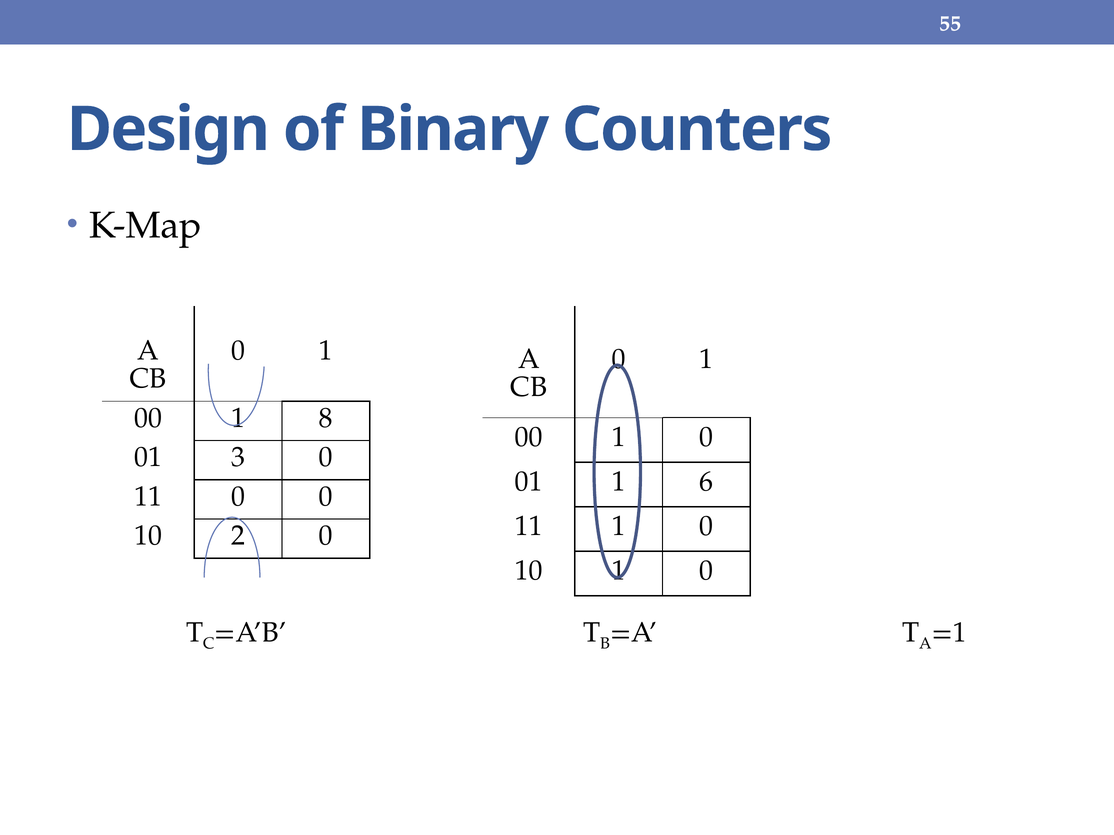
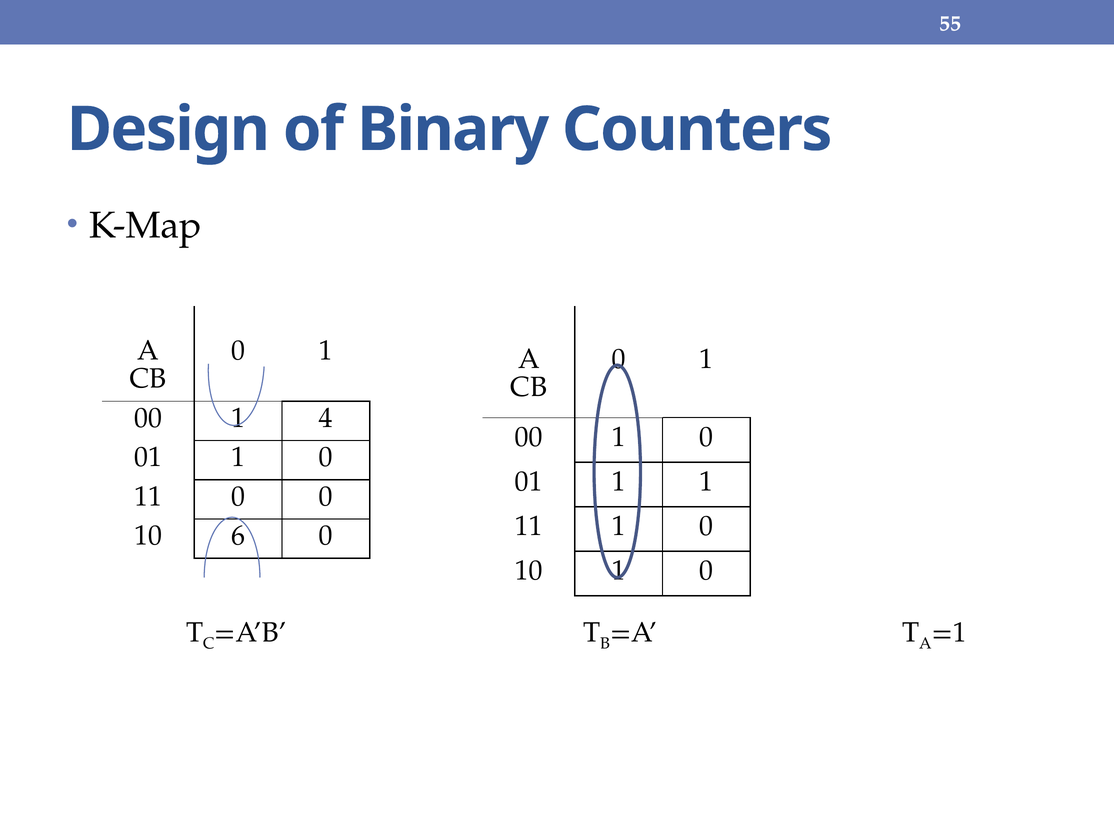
8: 8 -> 4 (326, 418)
3: 3 -> 1 (238, 457)
1 6: 6 -> 1 (706, 482)
2: 2 -> 6 (238, 536)
